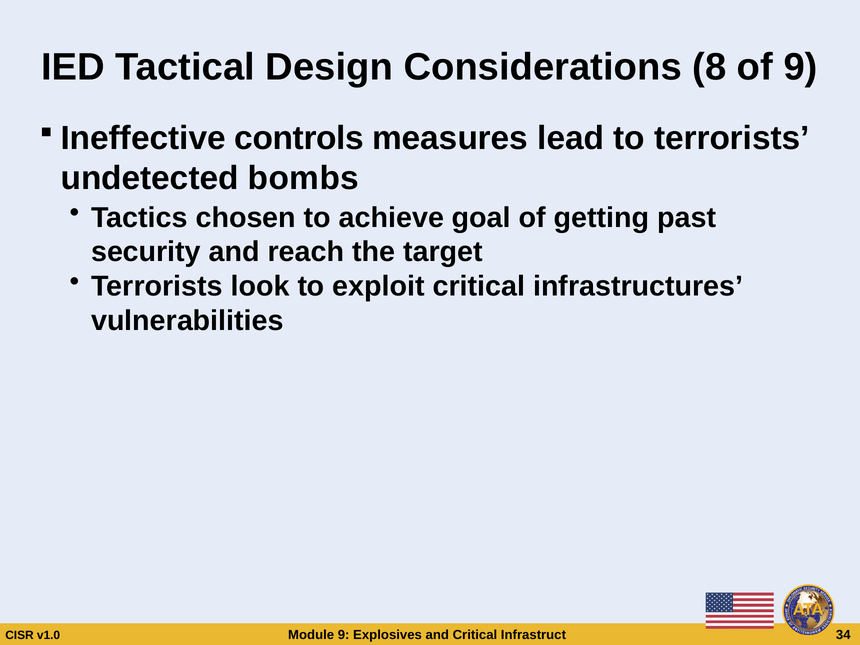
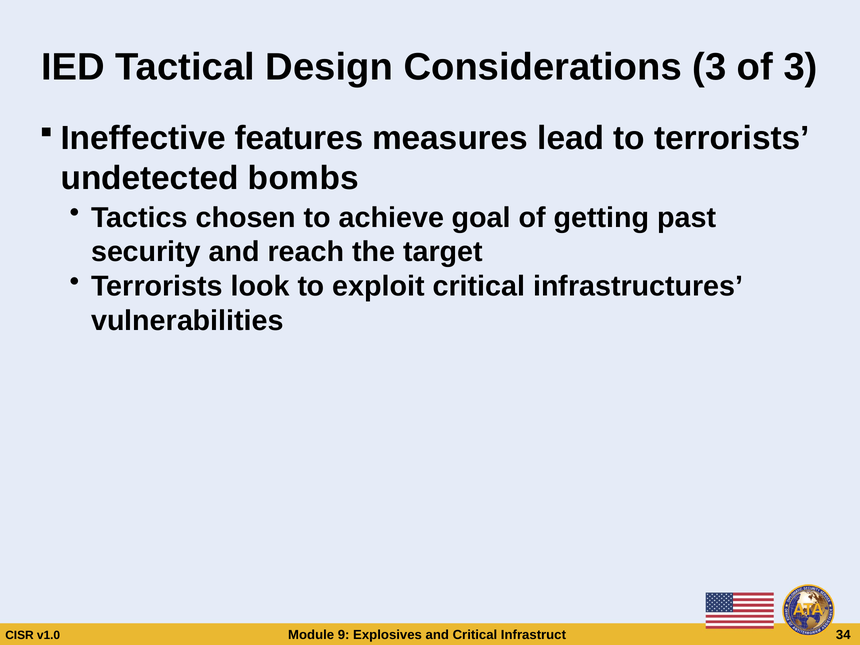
Considerations 8: 8 -> 3 (709, 67)
of 9: 9 -> 3 (801, 67)
controls: controls -> features (299, 138)
